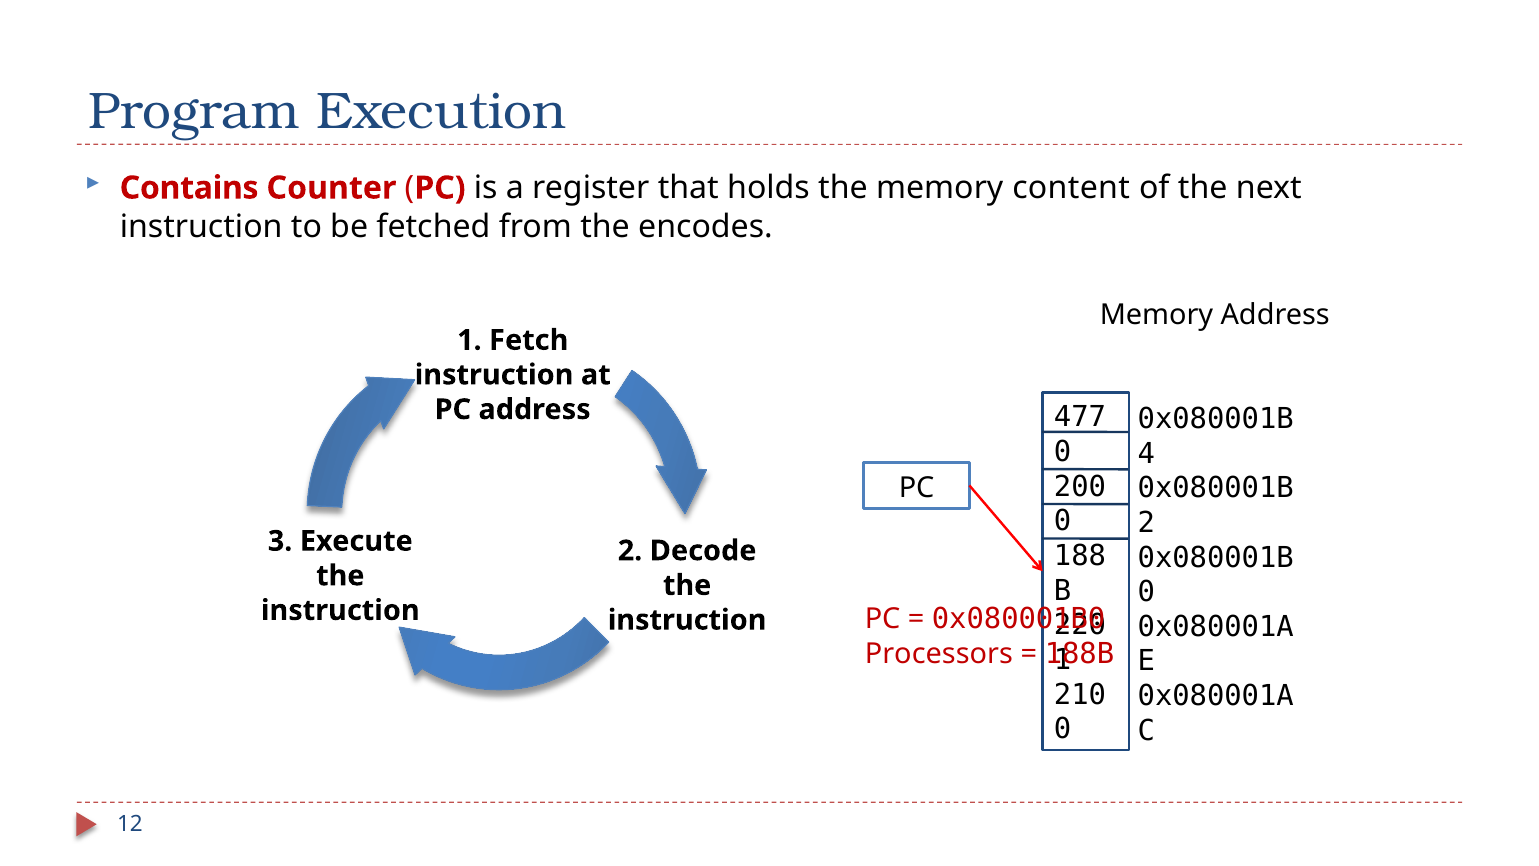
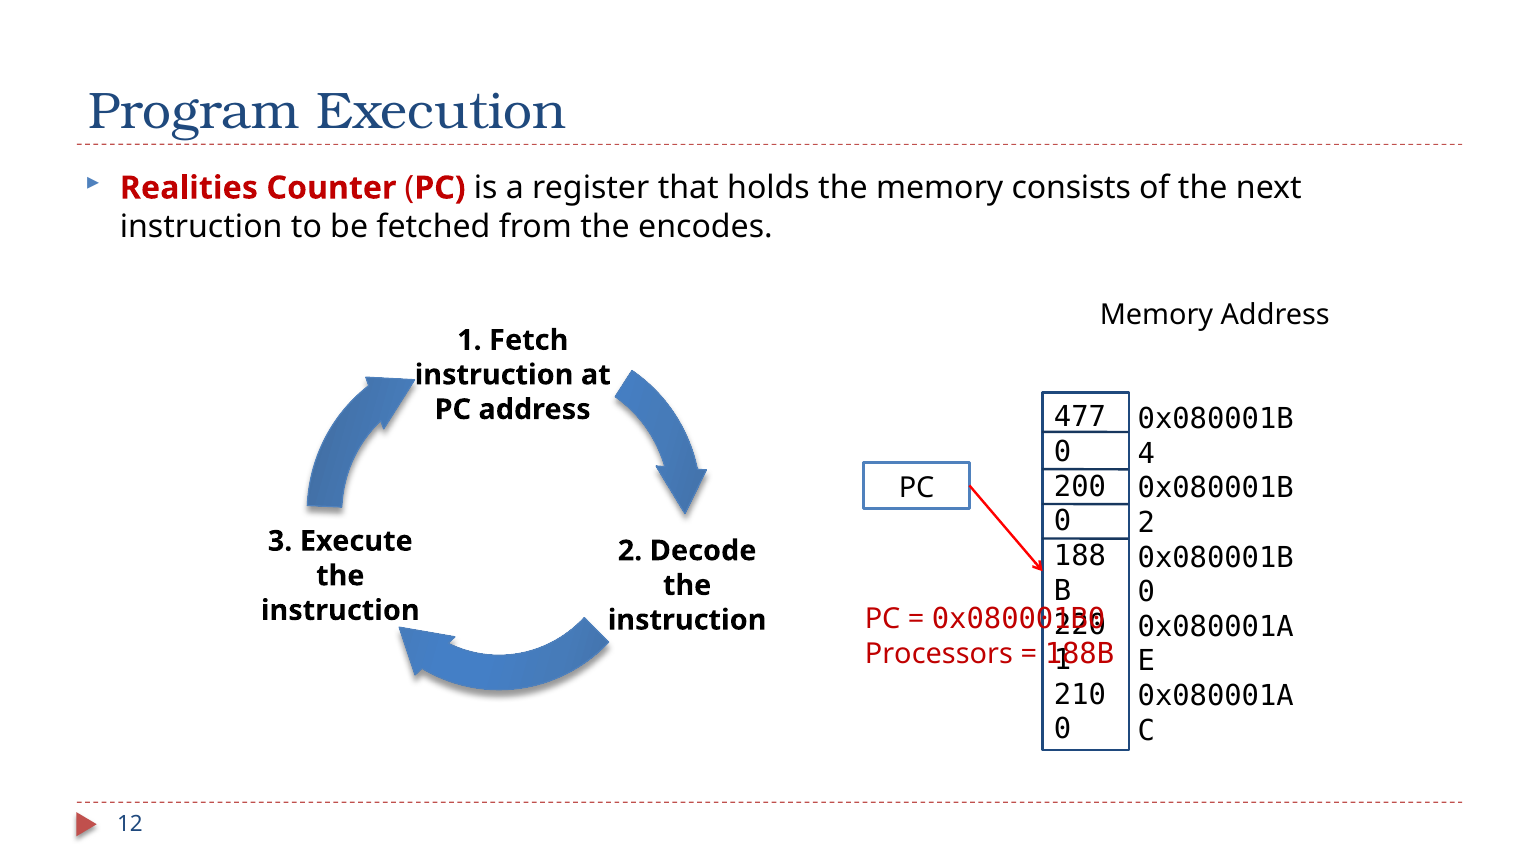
Contains: Contains -> Realities (189, 188)
content: content -> consists (1071, 188)
